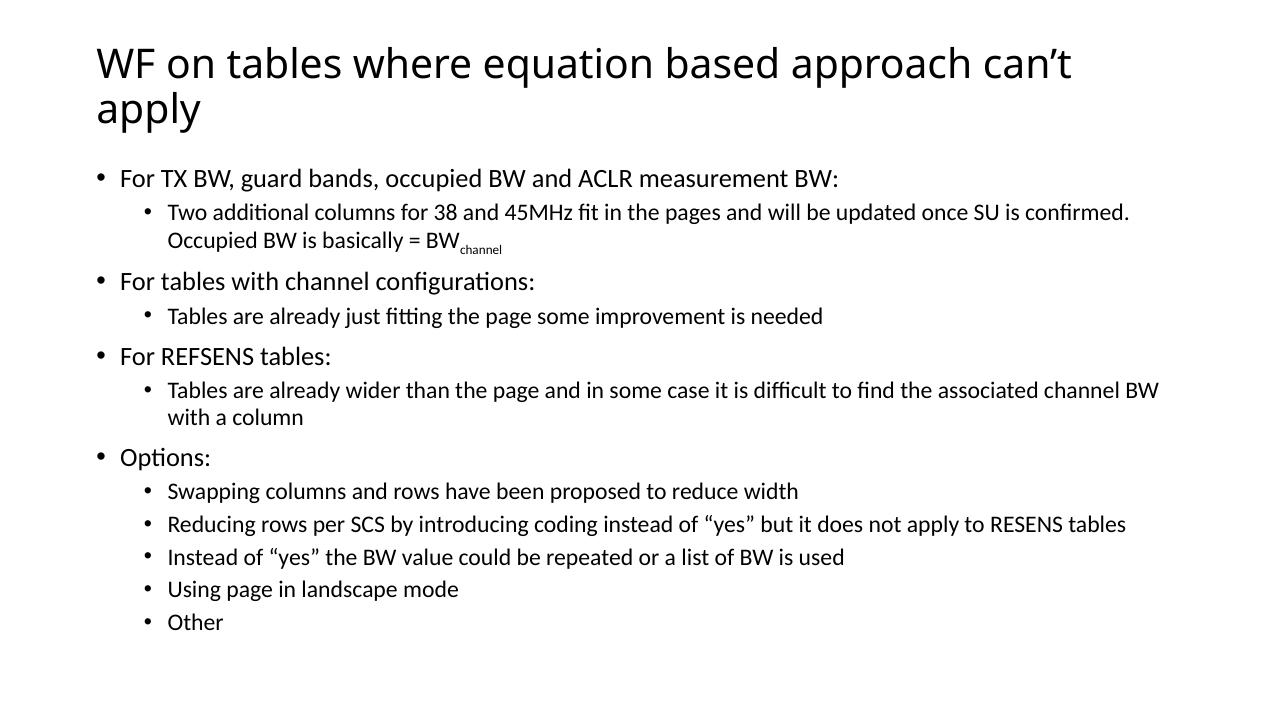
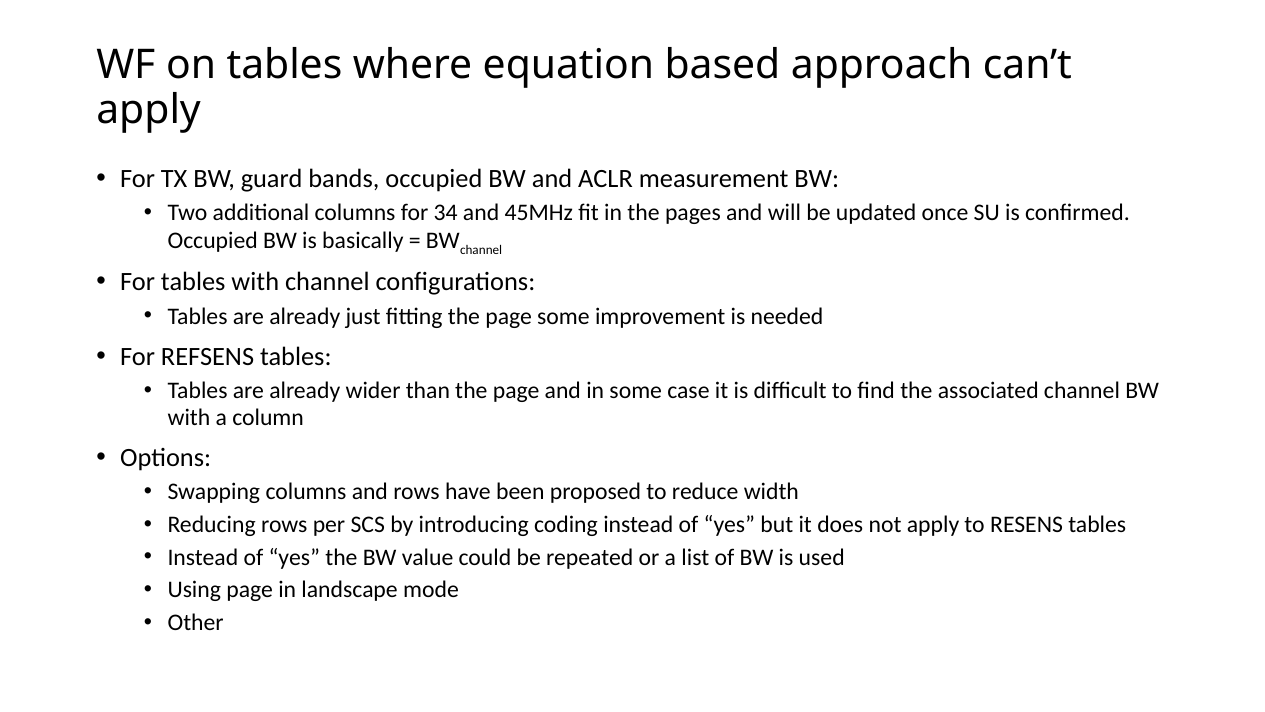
38: 38 -> 34 (446, 213)
